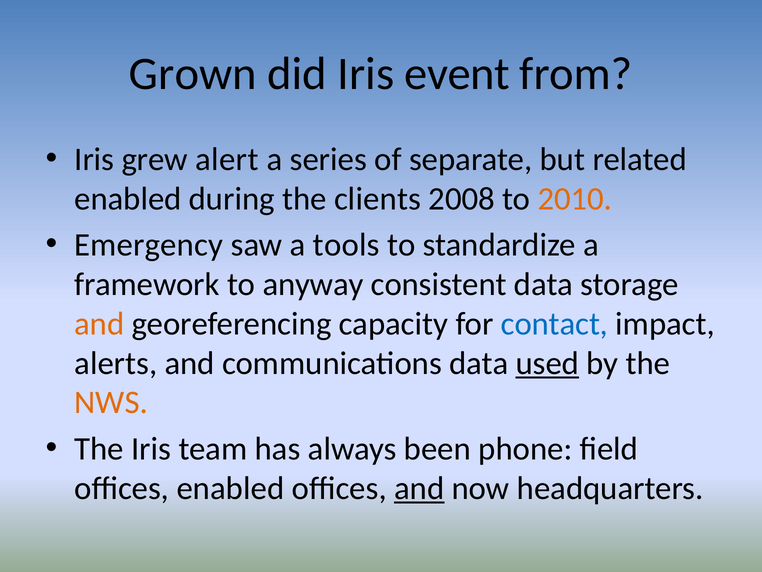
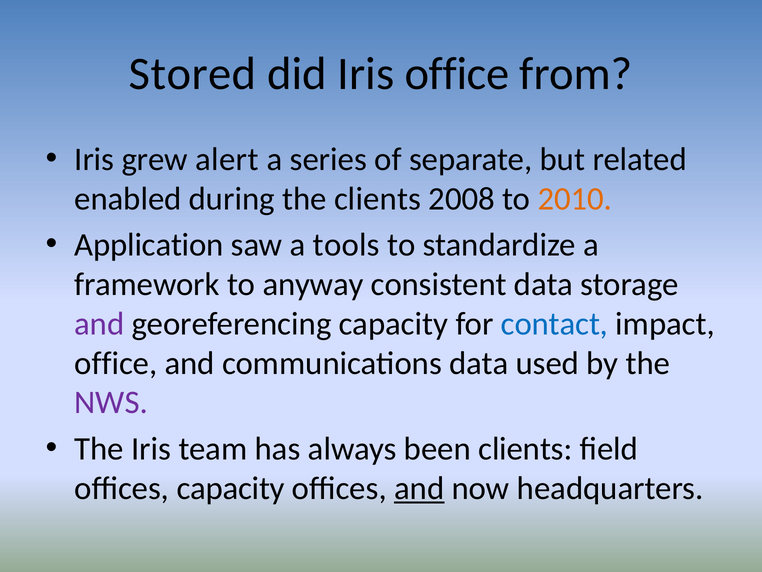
Grown: Grown -> Stored (193, 74)
Iris event: event -> office (457, 74)
Emergency: Emergency -> Application (149, 245)
and colour: orange -> purple (99, 323)
alerts: alerts -> office (116, 363)
used underline: present -> none (547, 363)
NWS colour: orange -> purple (111, 402)
been phone: phone -> clients (525, 448)
offices enabled: enabled -> capacity (231, 488)
